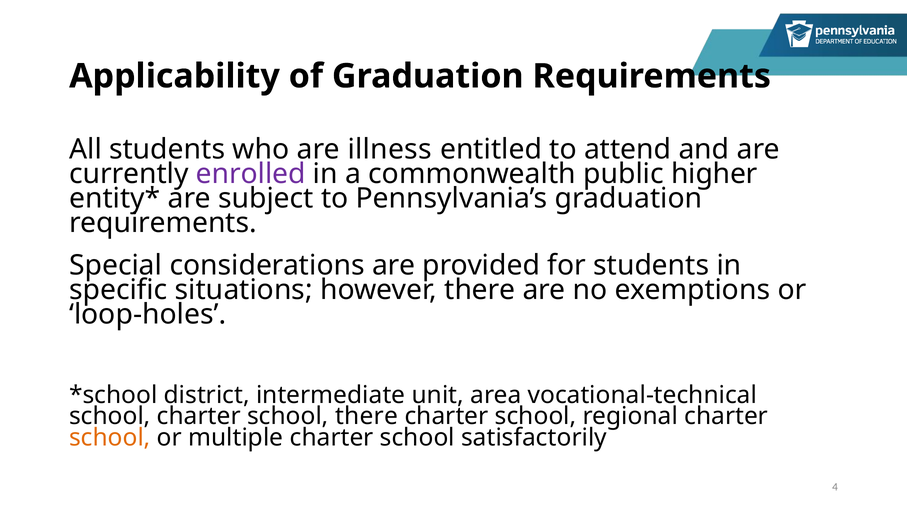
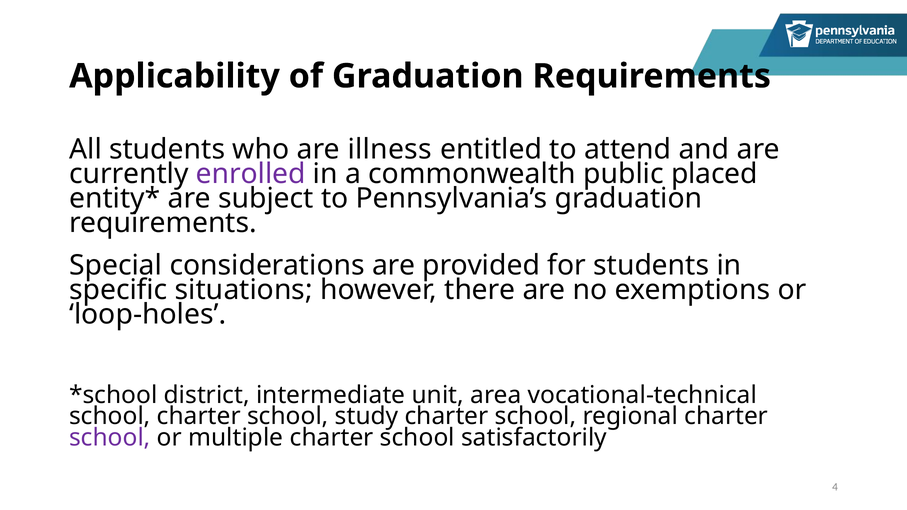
higher: higher -> placed (714, 174)
school there: there -> study (367, 417)
school colour: orange -> purple (110, 438)
